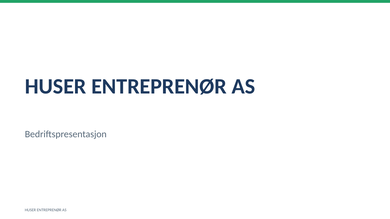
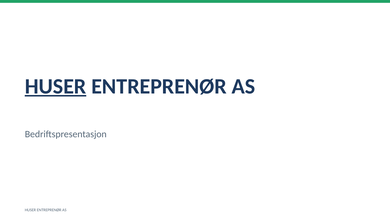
HUSER underline: none -> present (56, 86)
